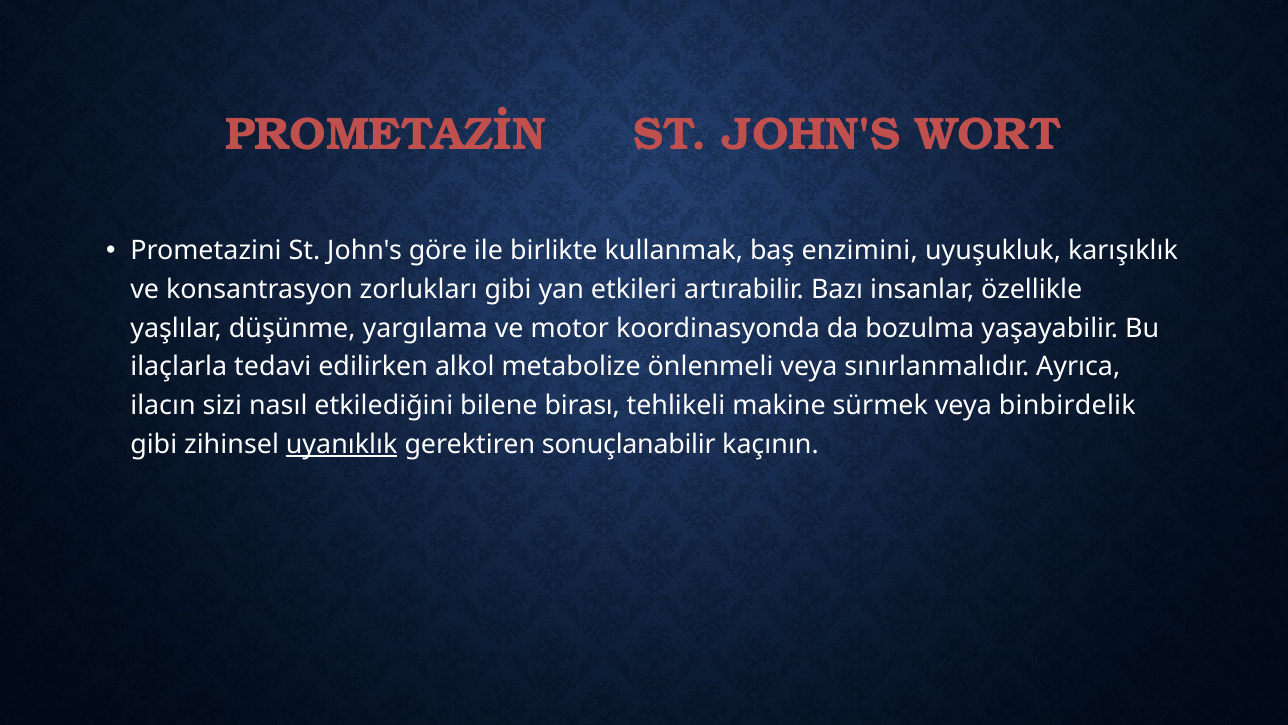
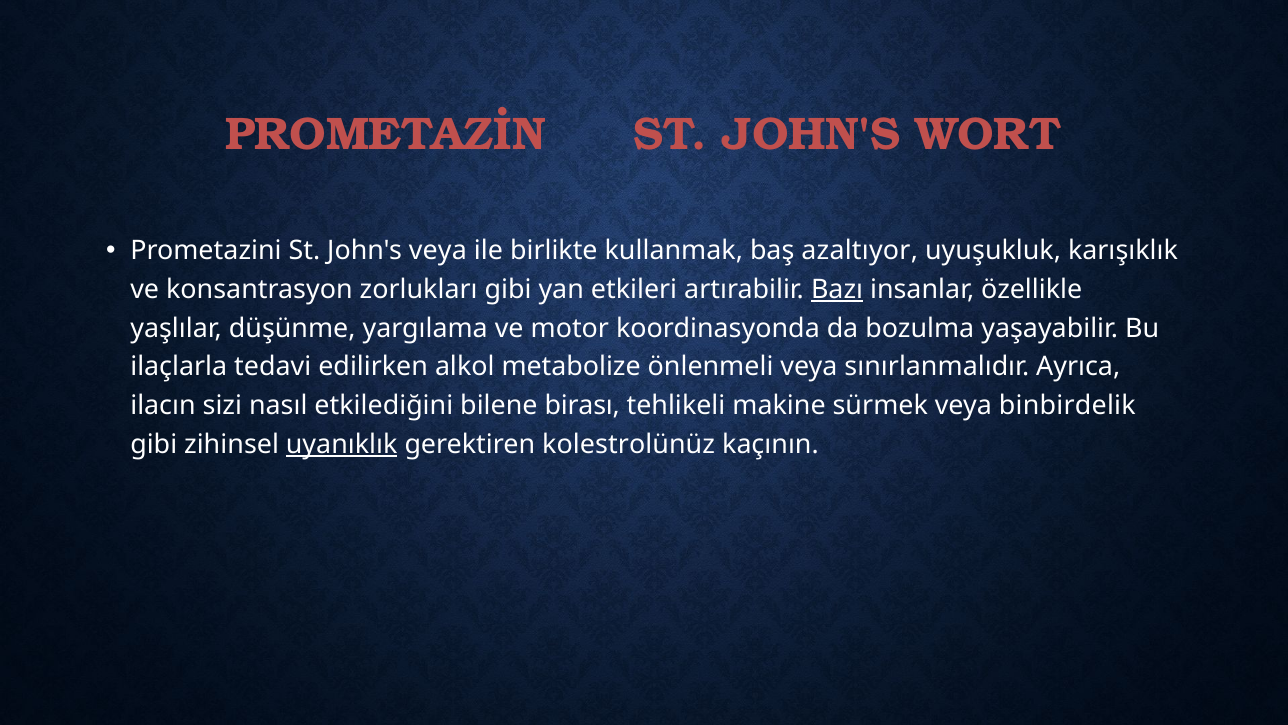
John's göre: göre -> veya (438, 251)
enzimini: enzimini -> azaltıyor (860, 251)
Bazı underline: none -> present (837, 289)
sonuçlanabilir: sonuçlanabilir -> kolestrolünüz (629, 444)
